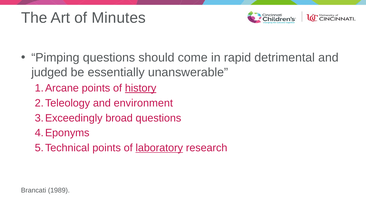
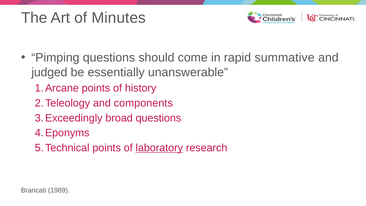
detrimental: detrimental -> summative (285, 58)
history underline: present -> none (141, 88)
environment: environment -> components (143, 103)
